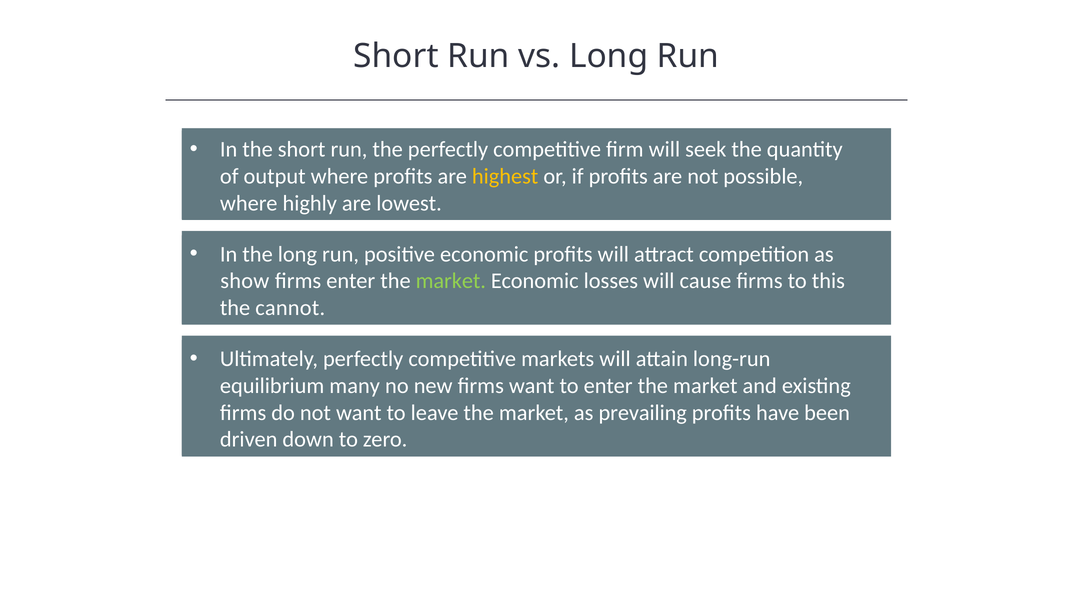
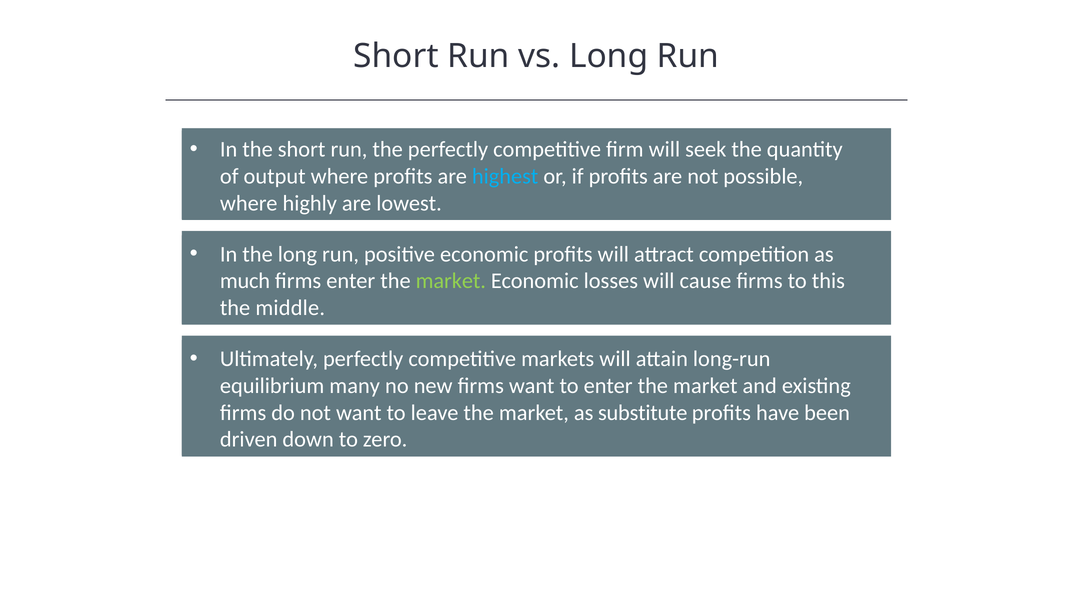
highest colour: yellow -> light blue (505, 176)
show: show -> much (245, 281)
cannot: cannot -> middle (290, 308)
prevailing: prevailing -> substitute (643, 412)
